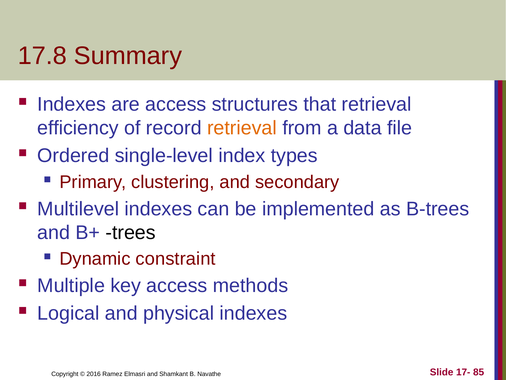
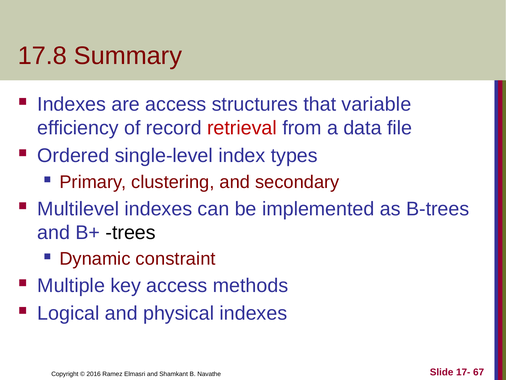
that retrieval: retrieval -> variable (376, 104)
retrieval colour: orange -> red (242, 128)
85: 85 -> 67 (479, 372)
